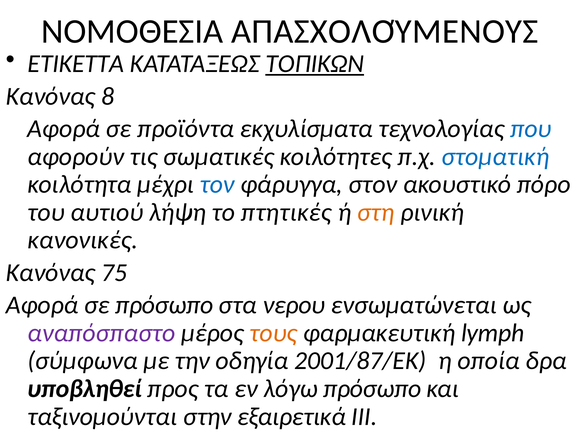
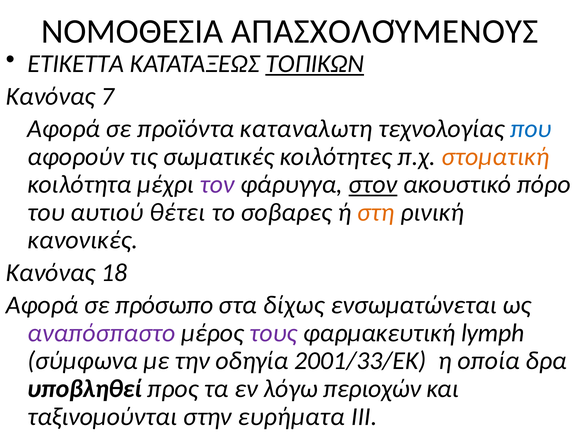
8: 8 -> 7 (108, 96)
εκχυλίσματα: εκχυλίσματα -> καταναλωτη (306, 129)
στοματική colour: blue -> orange (495, 157)
τον colour: blue -> purple (217, 184)
στον underline: none -> present (373, 184)
λήψη: λήψη -> θέτει (177, 212)
πτητικές: πτητικές -> σοβαρες (286, 212)
75: 75 -> 18 (114, 273)
νερου: νερου -> δίχως (294, 305)
τους colour: orange -> purple (273, 333)
2001/87/ΕΚ: 2001/87/ΕΚ -> 2001/33/ΕΚ (360, 361)
λόγω πρόσωπο: πρόσωπο -> περιοχών (372, 389)
εξαιρετικά: εξαιρετικά -> ευρήματα (291, 417)
